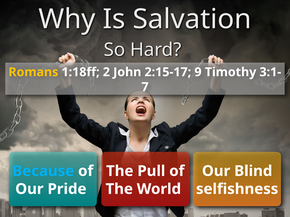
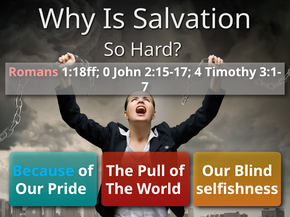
Romans colour: yellow -> pink (33, 72)
2: 2 -> 0 (106, 72)
9: 9 -> 4 (198, 72)
